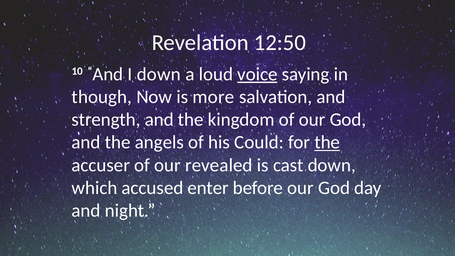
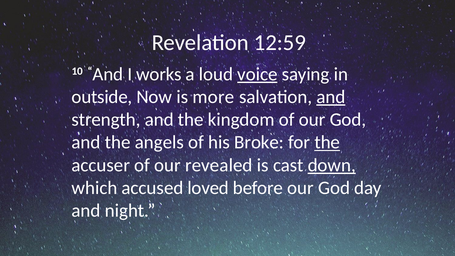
12:50: 12:50 -> 12:59 (280, 42)
I down: down -> works (159, 74)
though: though -> outside (102, 97)
and underline: none -> present (331, 97)
Could: Could -> Broke (259, 142)
down underline: none -> present (332, 165)
enter: enter -> loved (208, 188)
